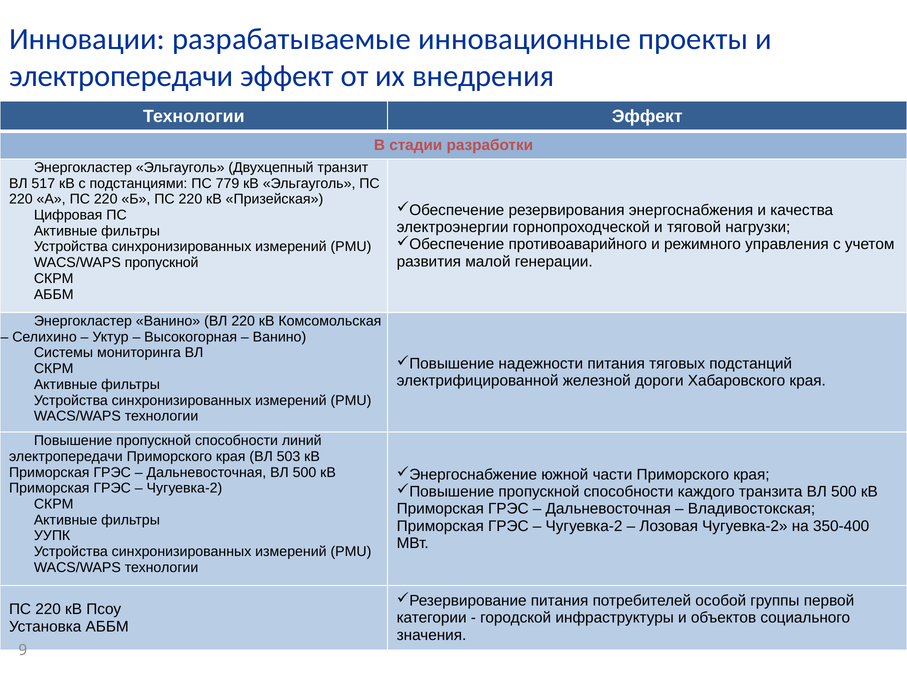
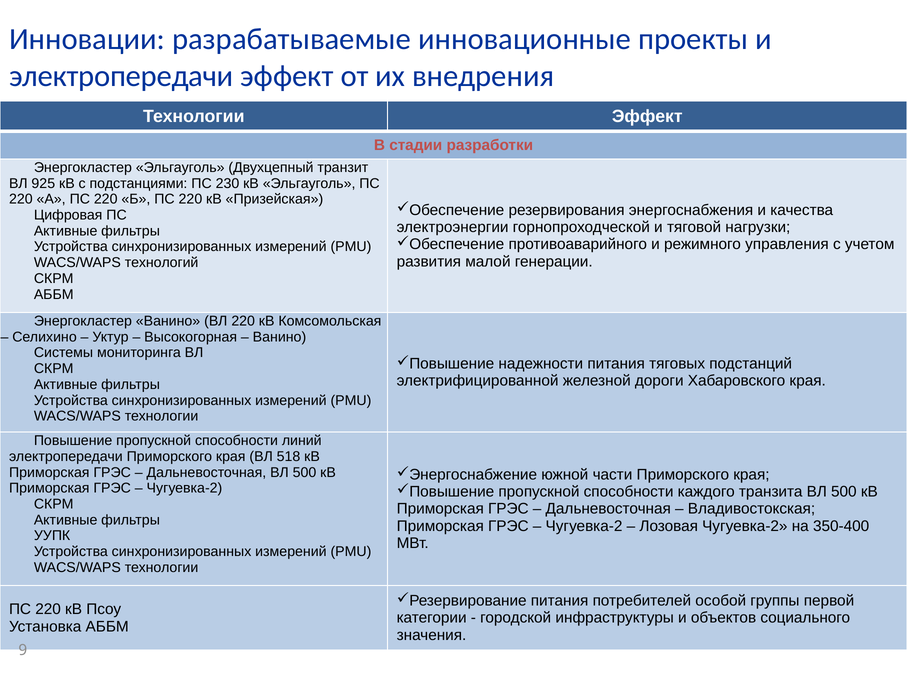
517: 517 -> 925 (43, 183)
779: 779 -> 230 (227, 183)
WACS/WAPS пропускной: пропускной -> технологий (162, 263)
503: 503 -> 518 (288, 457)
